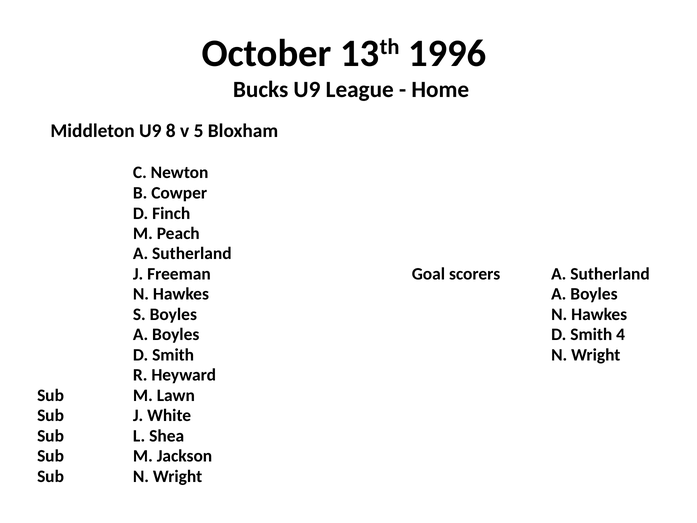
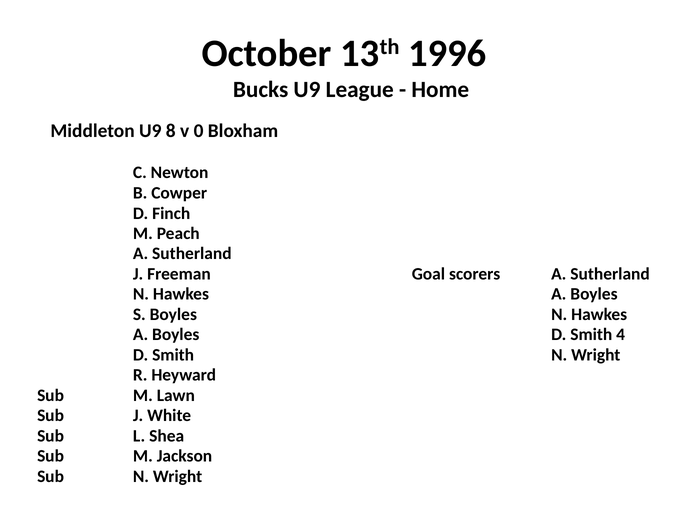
5: 5 -> 0 (199, 131)
